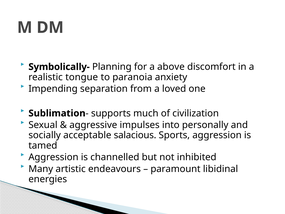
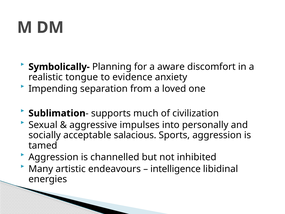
above: above -> aware (171, 67)
paranoia: paranoia -> evidence (132, 77)
paramount: paramount -> intelligence (176, 169)
